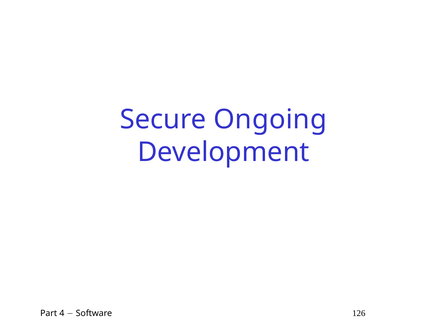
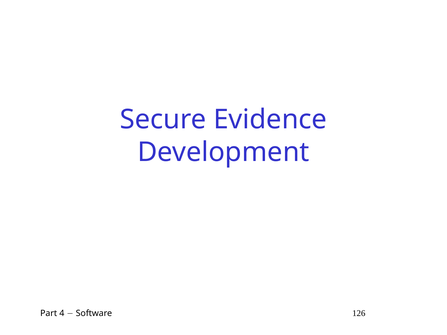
Ongoing: Ongoing -> Evidence (270, 120)
